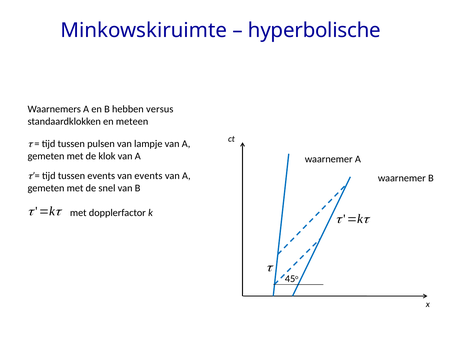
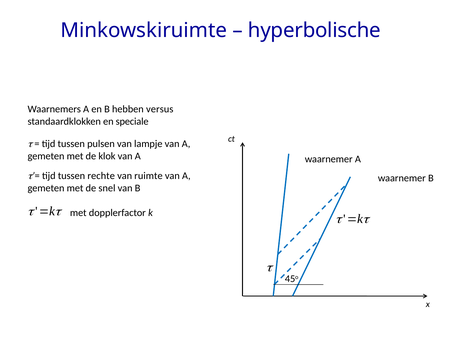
meteen: meteen -> speciale (132, 122)
tussen events: events -> rechte (101, 176)
van events: events -> ruimte (148, 176)
